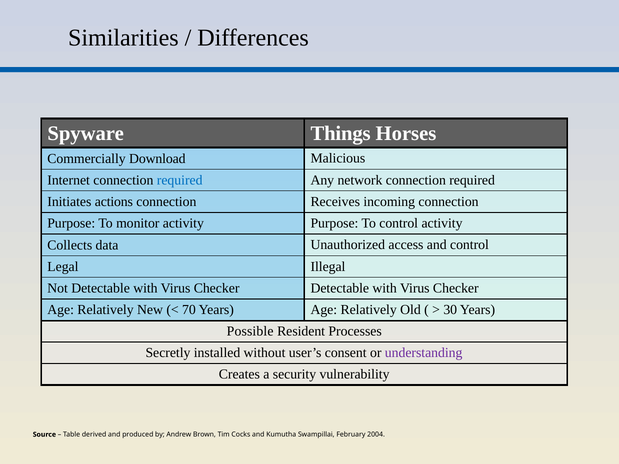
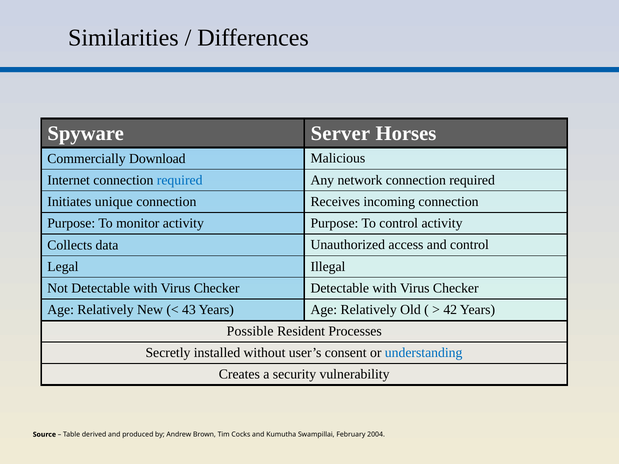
Things: Things -> Server (340, 133)
actions: actions -> unique (114, 202)
70: 70 -> 43 (189, 310)
30: 30 -> 42 (450, 310)
understanding colour: purple -> blue (424, 353)
